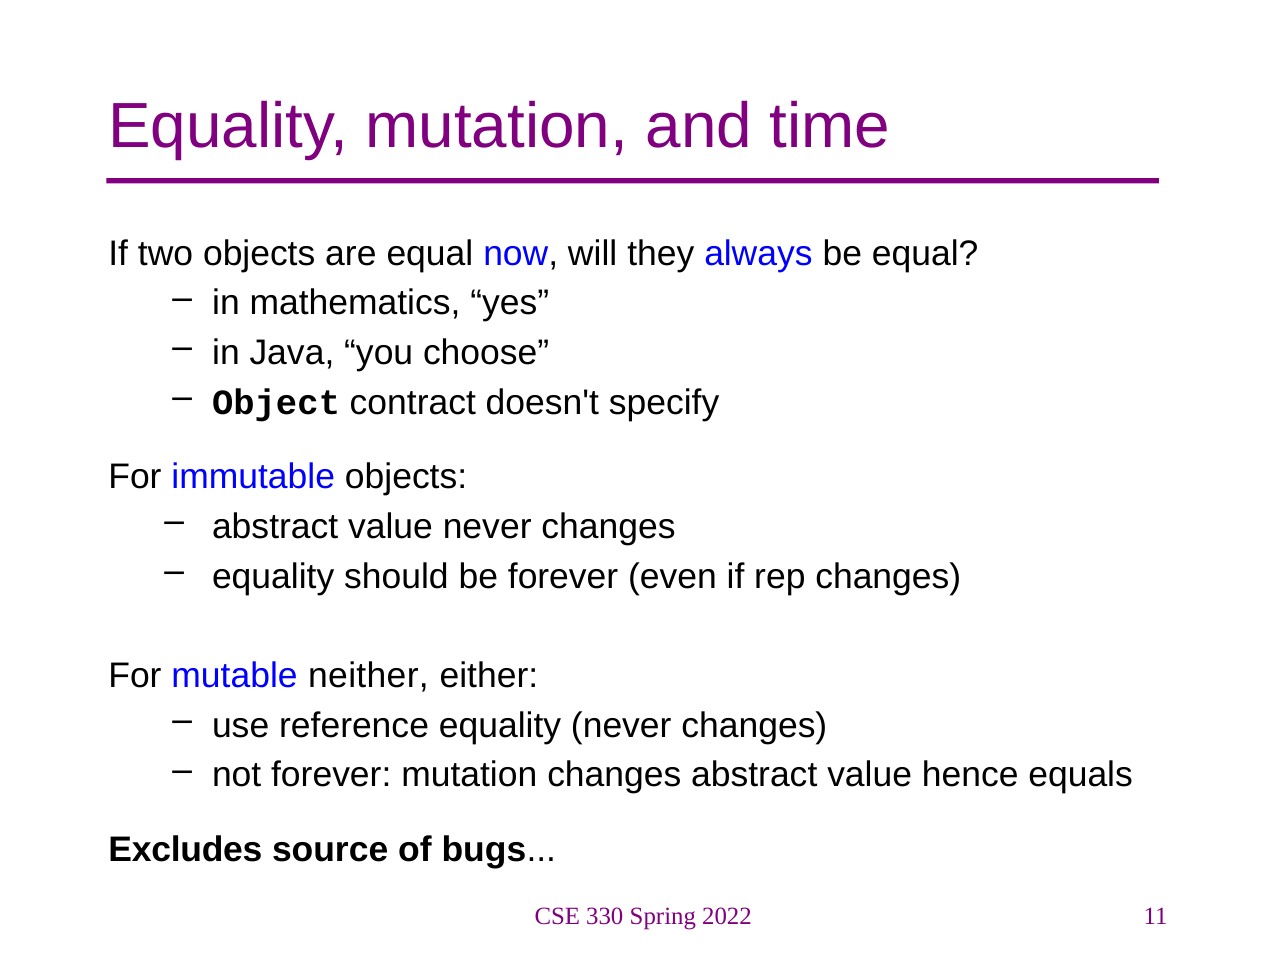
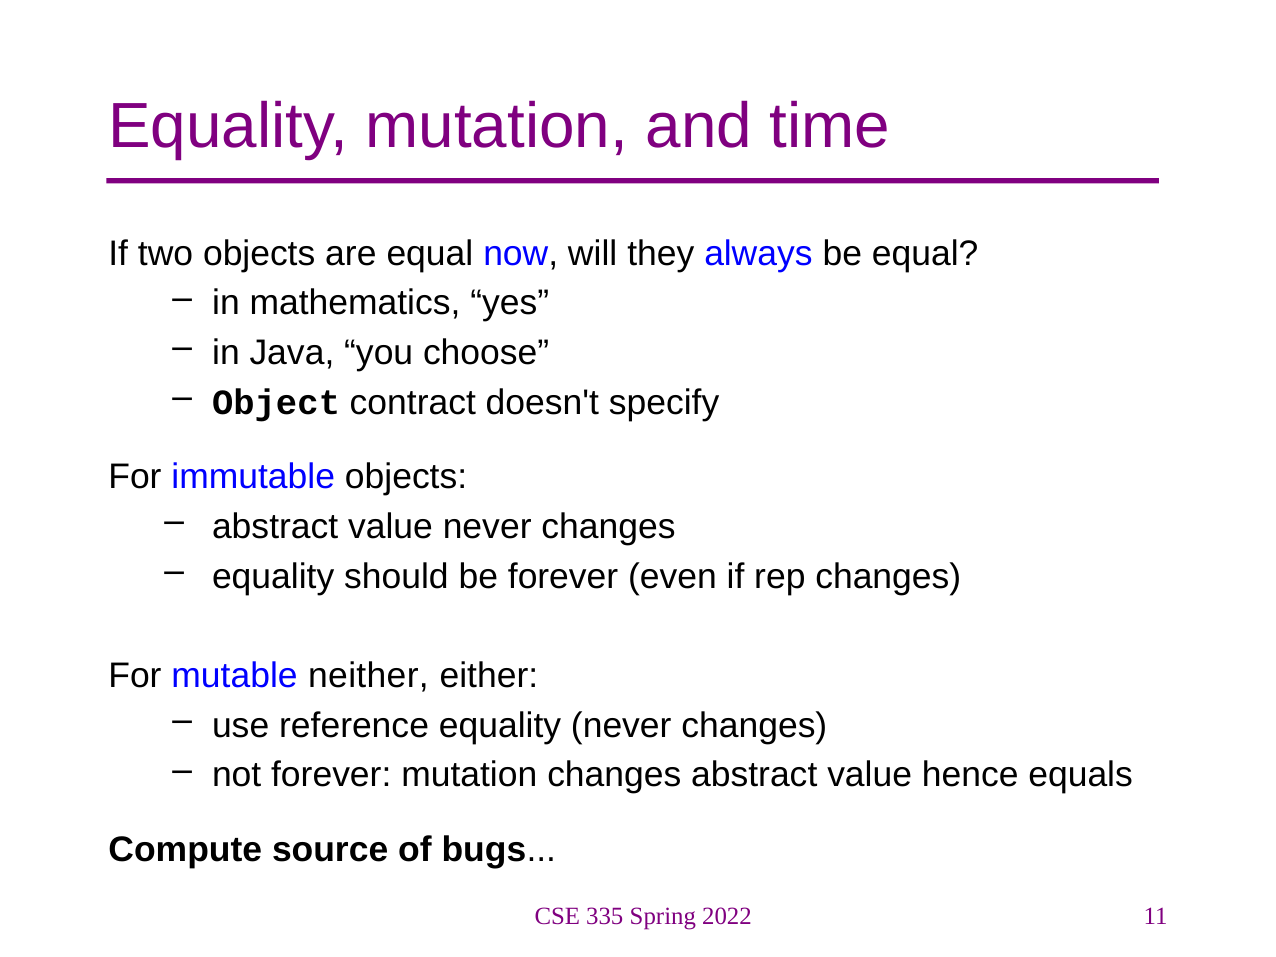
Excludes: Excludes -> Compute (185, 849)
330: 330 -> 335 (605, 916)
